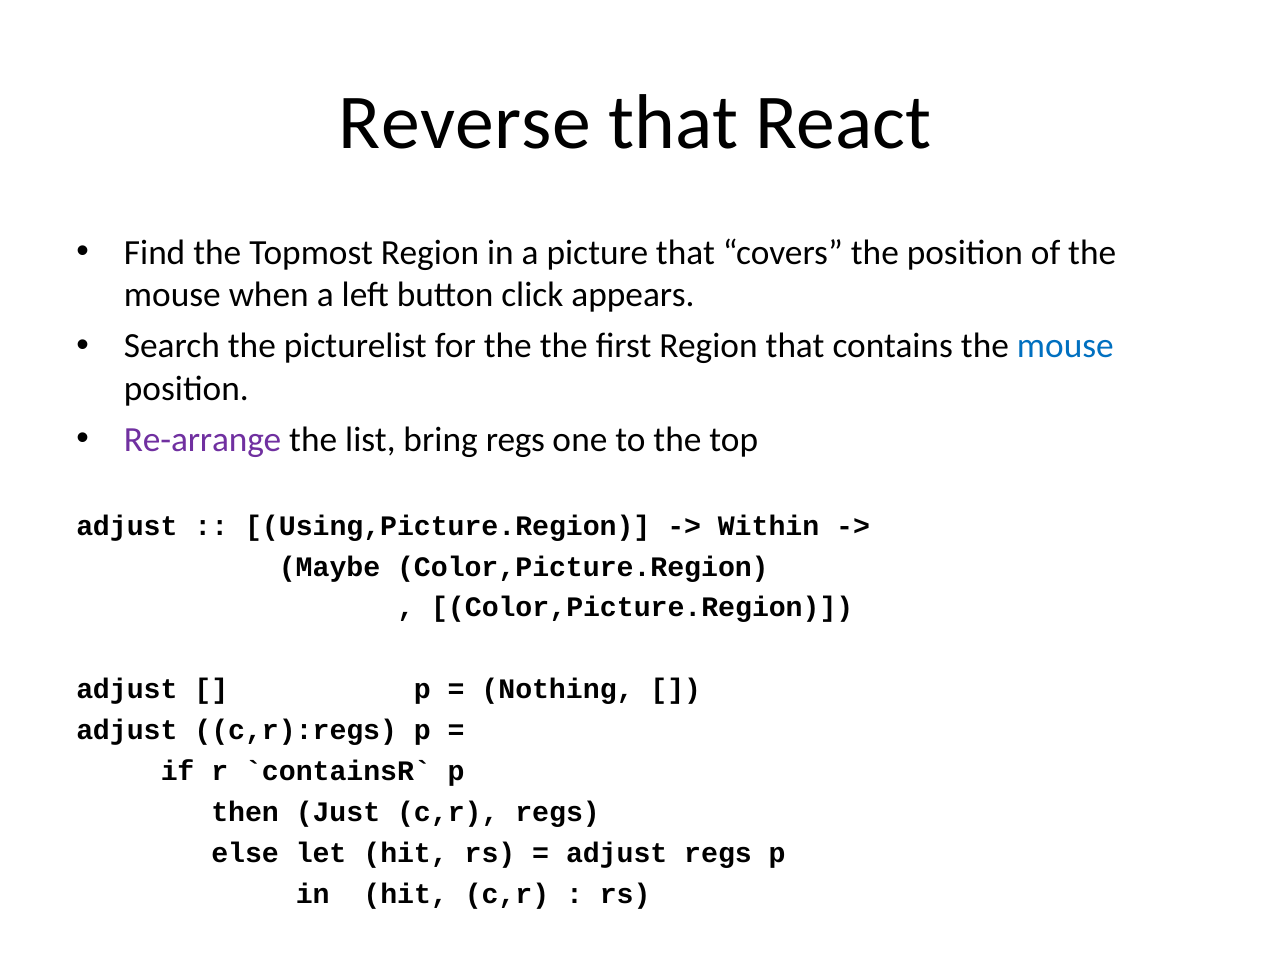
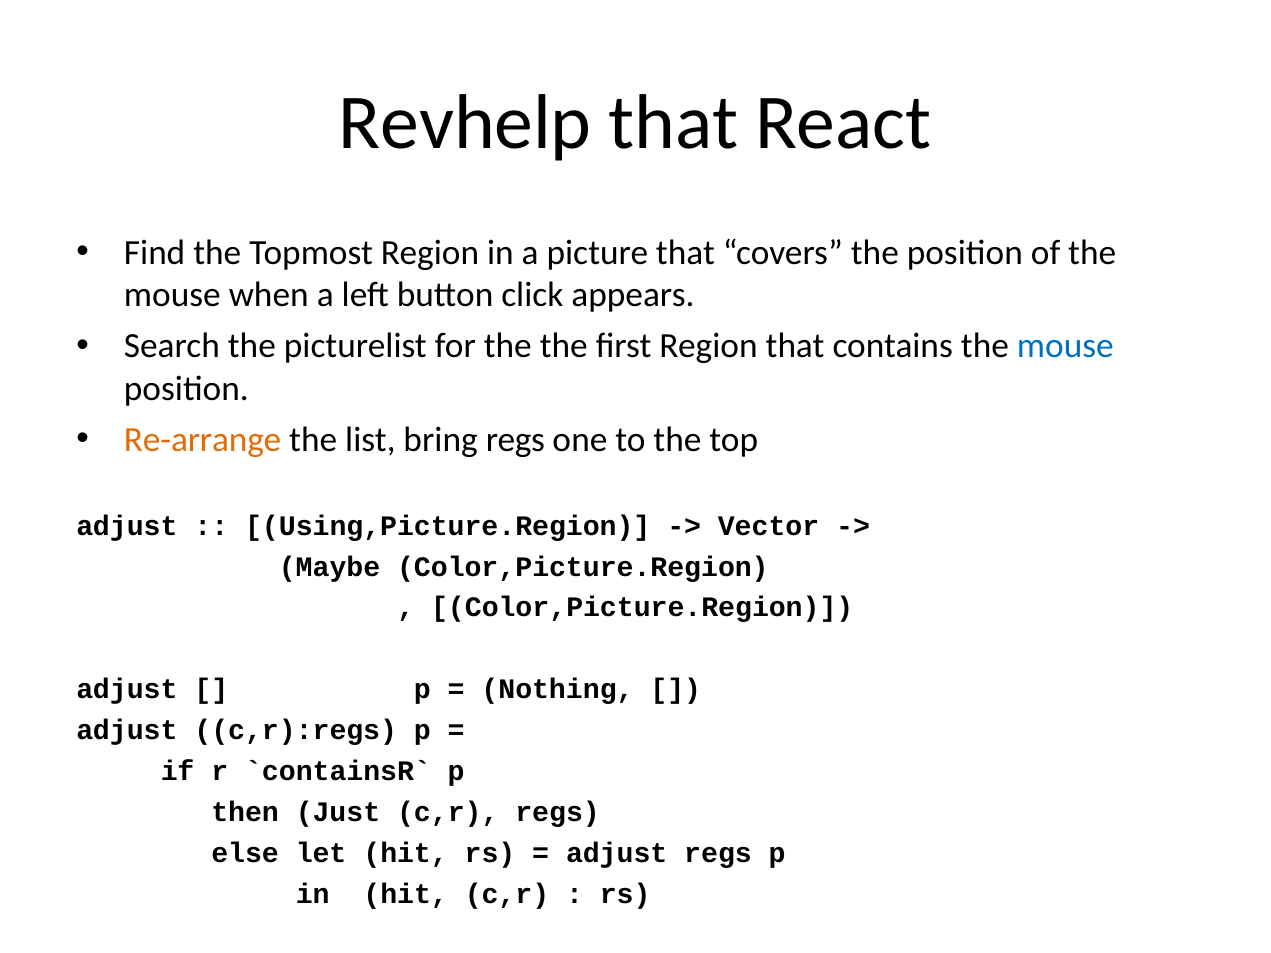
Reverse: Reverse -> Revhelp (465, 123)
Re-arrange colour: purple -> orange (203, 440)
Within: Within -> Vector (769, 526)
